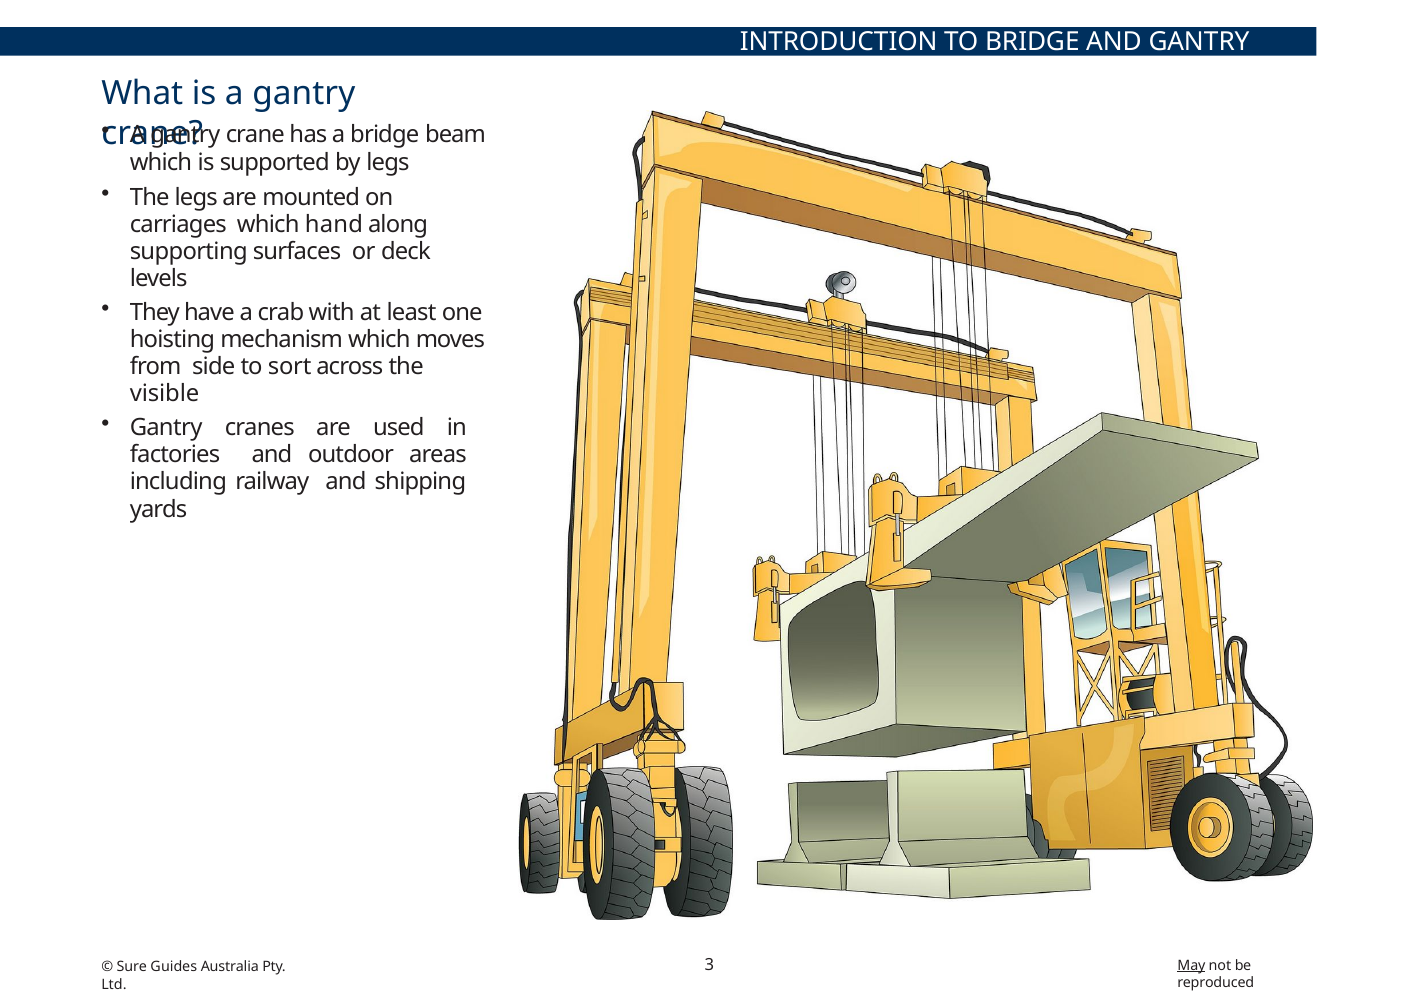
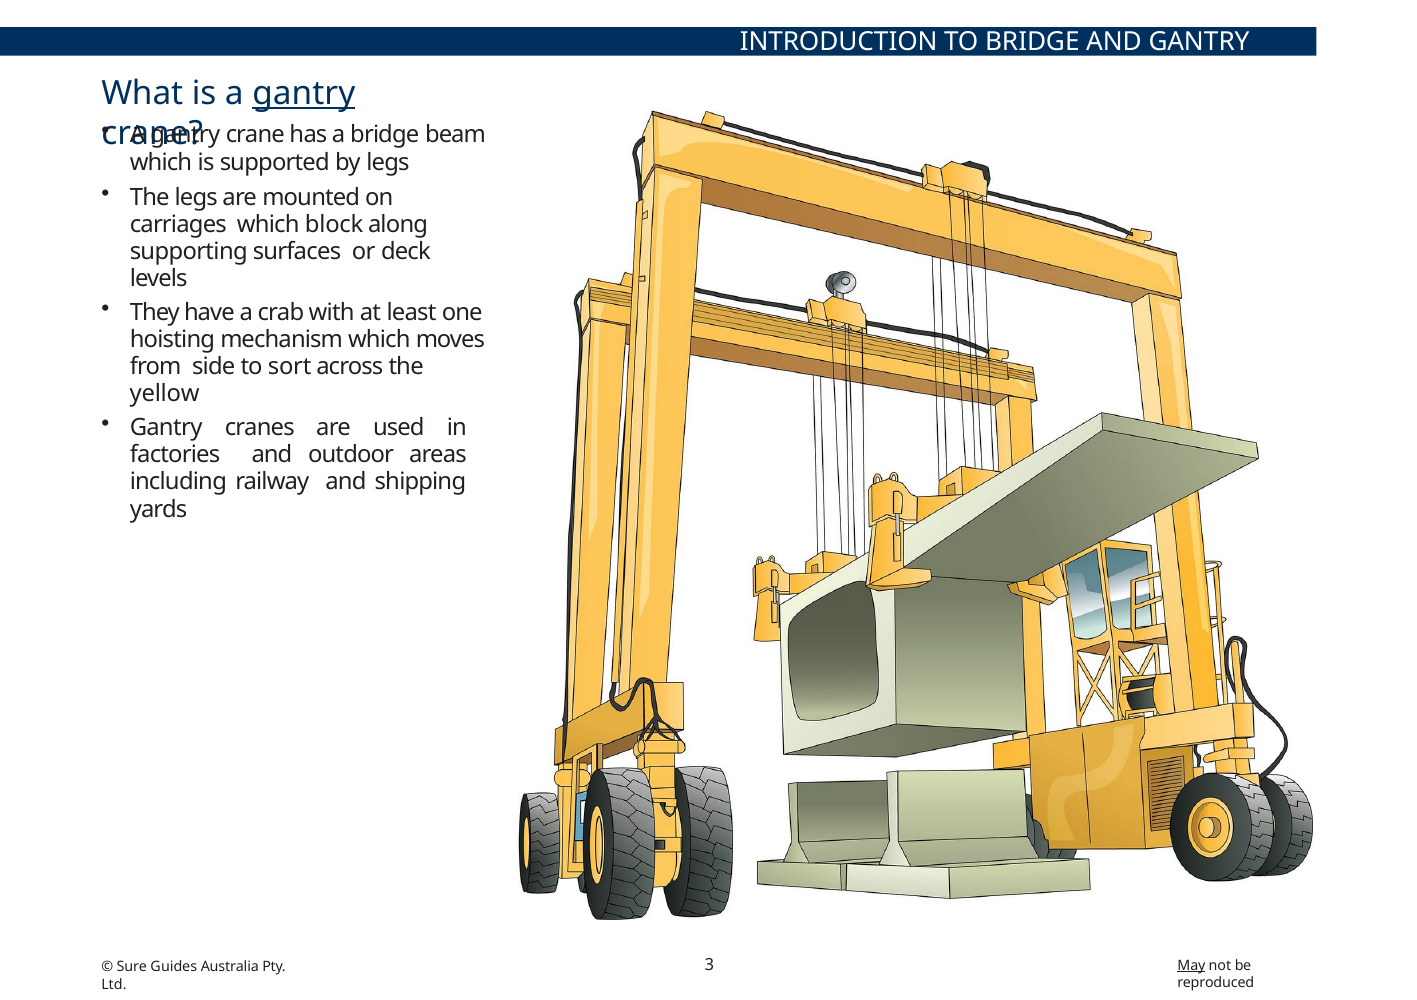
gantry underline: none -> present (304, 93)
hand: hand -> block (334, 225)
visible: visible -> yellow (165, 394)
